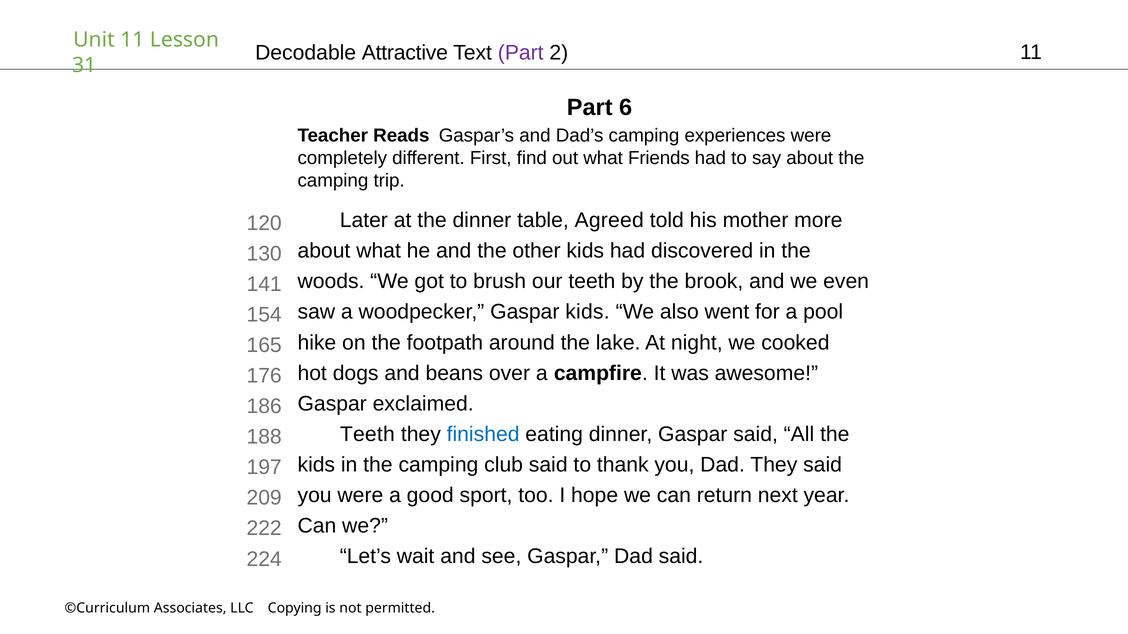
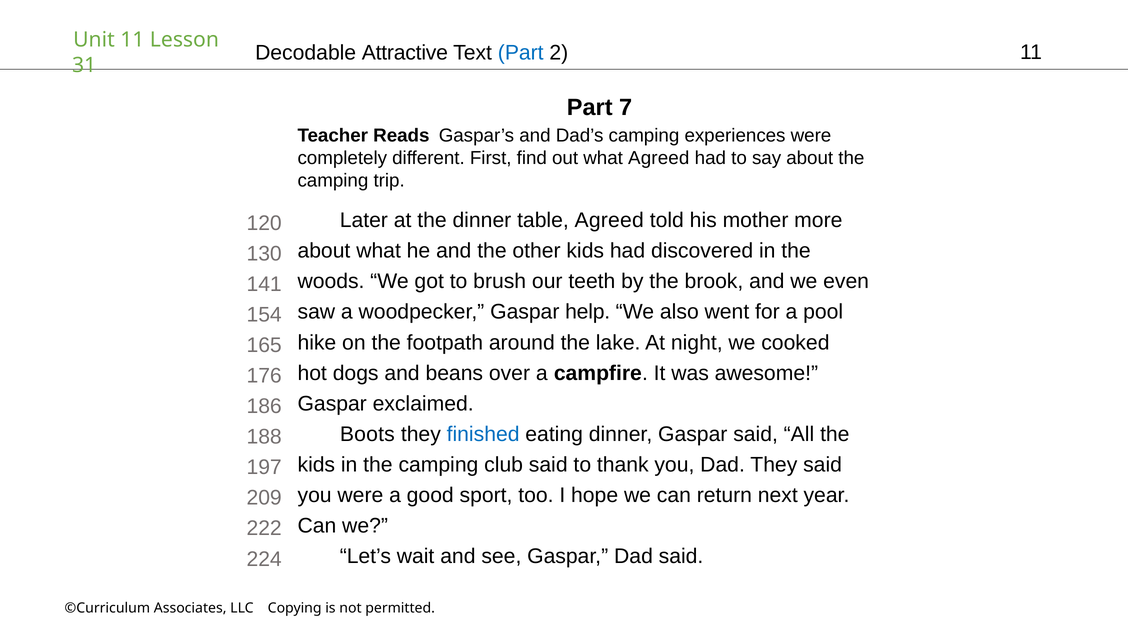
Part colour: purple -> blue (521, 53)
6: 6 -> 7 (626, 108)
what Friends: Friends -> Agreed (659, 158)
Gaspar kids: kids -> help (588, 312)
Teeth: Teeth -> Boots (367, 434)
